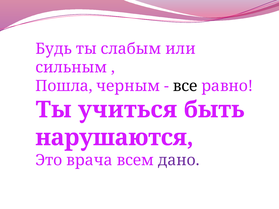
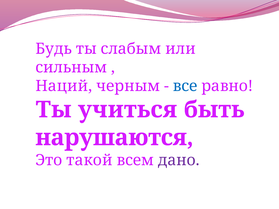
Пошла: Пошла -> Наций (64, 86)
все colour: black -> blue (185, 86)
врача: врача -> такой (89, 160)
